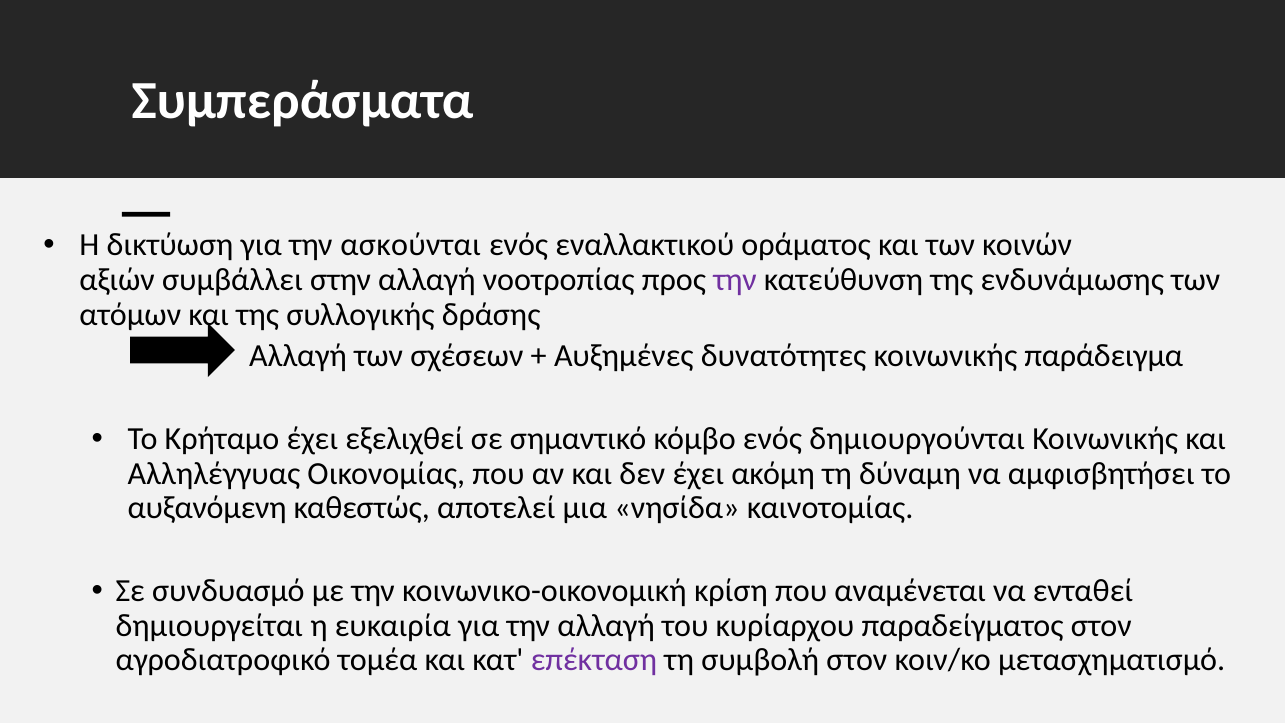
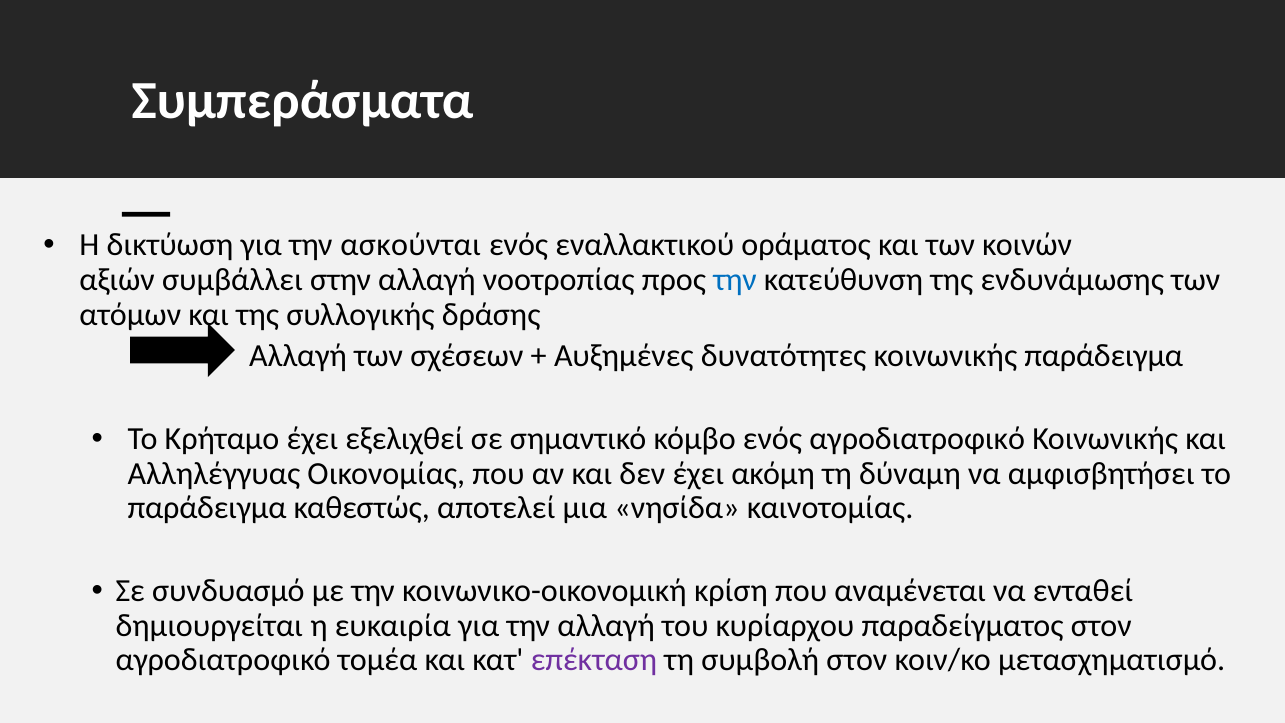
την colour: purple -> blue (735, 280)
ενός δημιουργούνται: δημιουργούνται -> αγροδιατροφικό (917, 439)
αυξανόμενη: αυξανόμενη -> παράδειγμα (207, 508)
